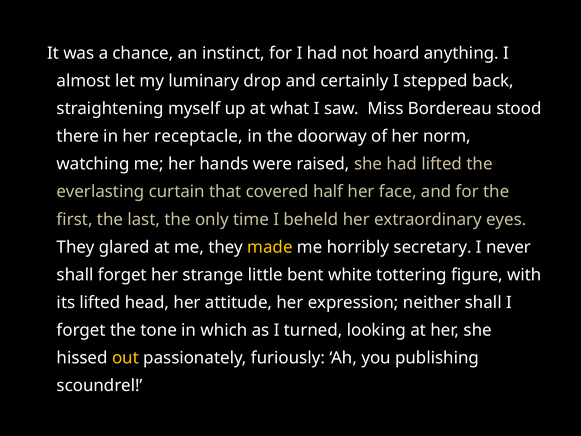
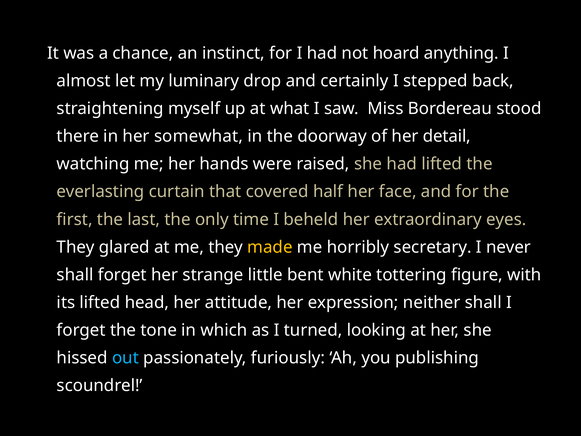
receptacle: receptacle -> somewhat (199, 136)
norm: norm -> detail (447, 136)
out colour: yellow -> light blue (125, 358)
